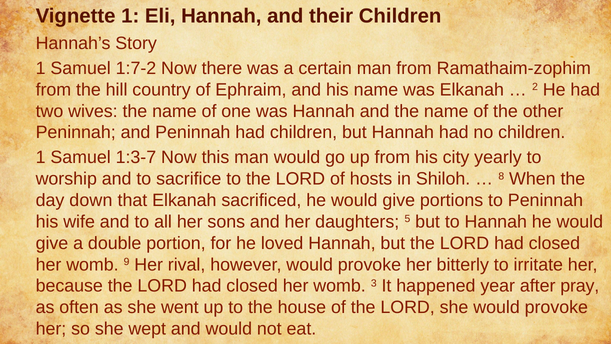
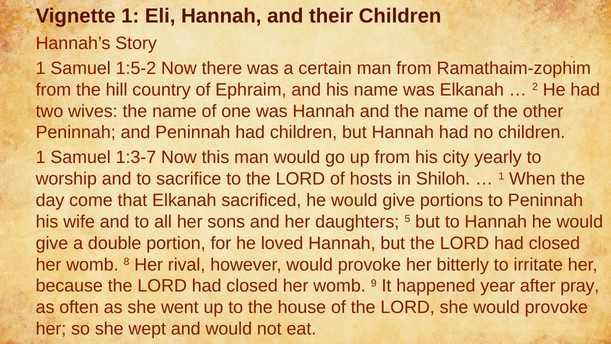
1:7-2: 1:7-2 -> 1:5-2 (136, 68)
8: 8 -> 1 (501, 176)
down: down -> come (91, 200)
9: 9 -> 8 (127, 262)
3: 3 -> 9 (374, 283)
